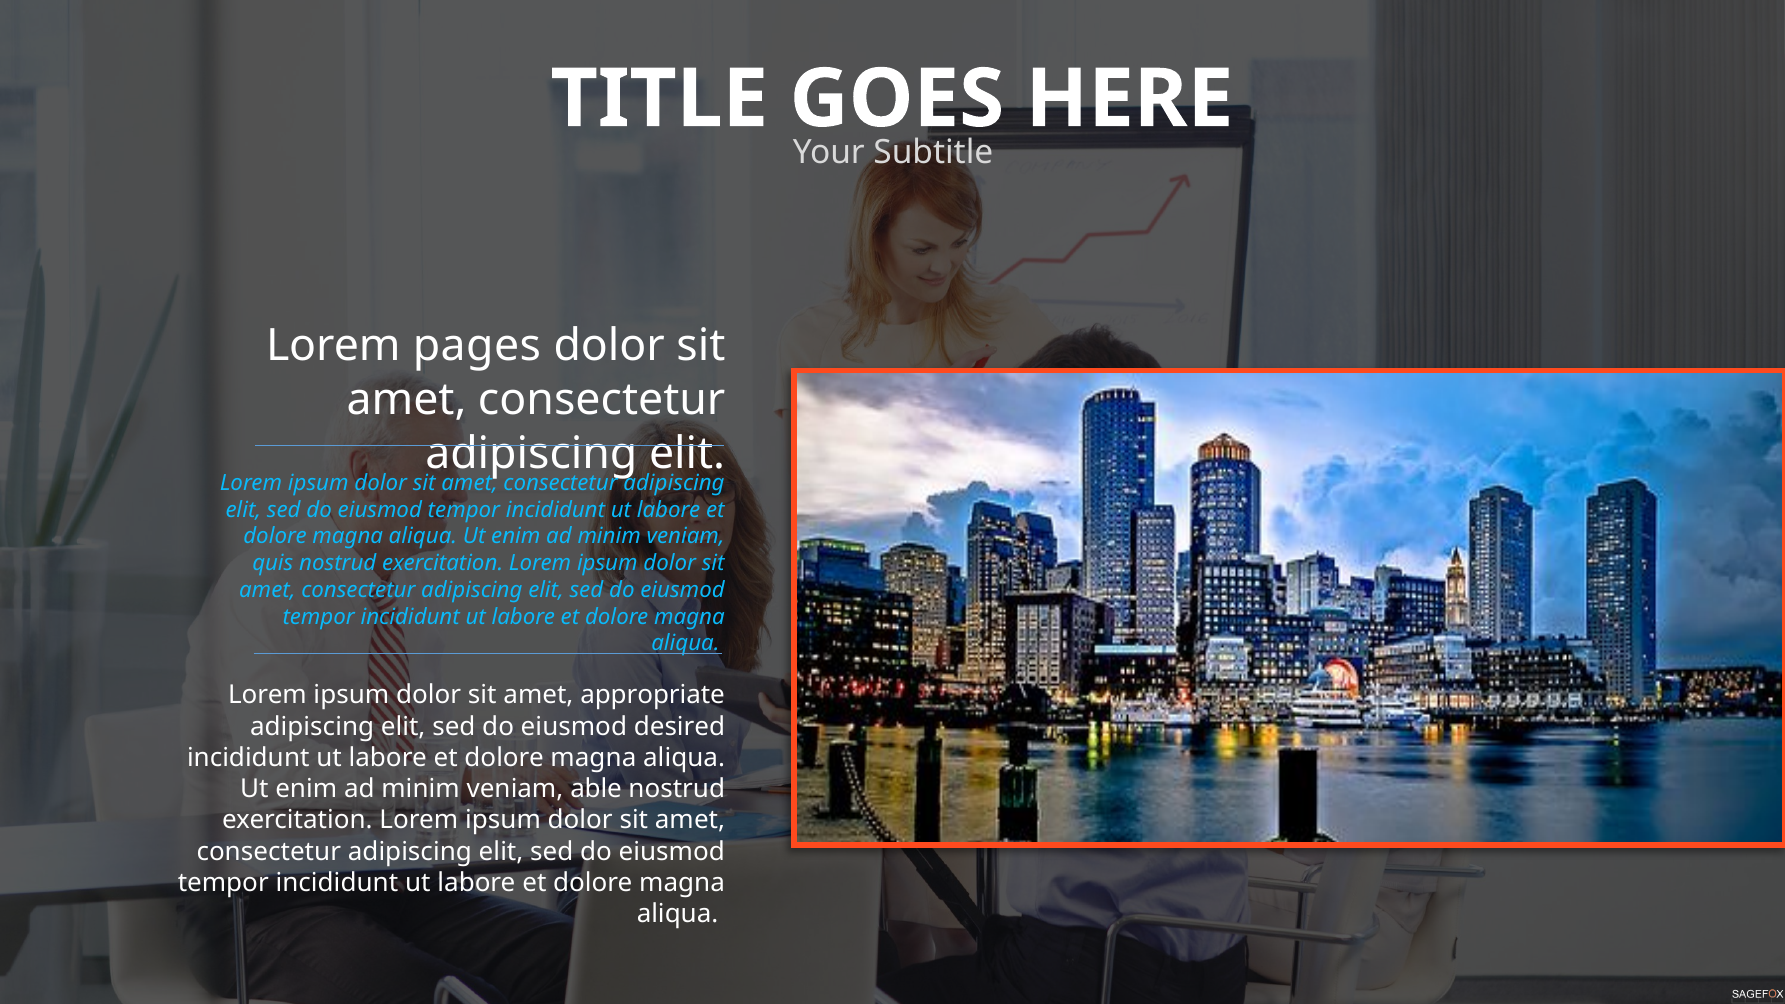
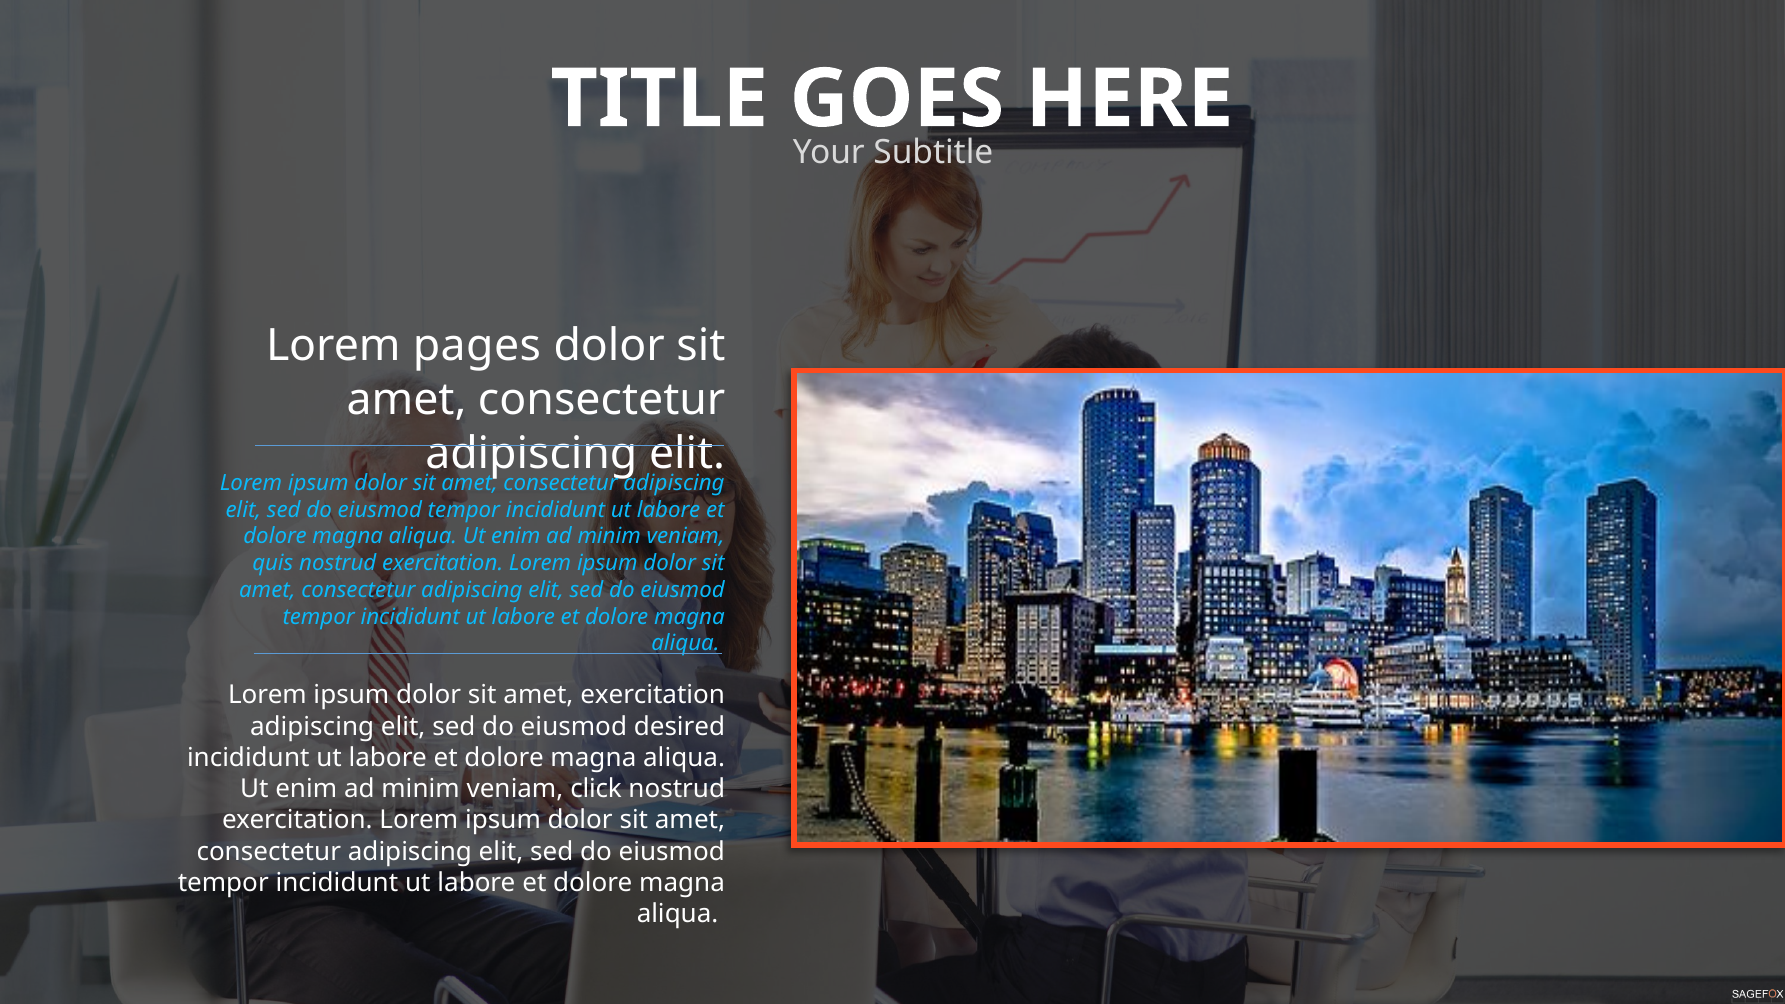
amet appropriate: appropriate -> exercitation (653, 695)
able: able -> click (596, 789)
